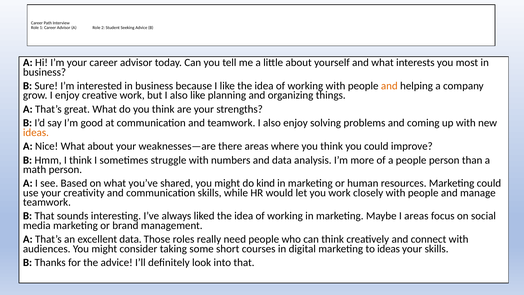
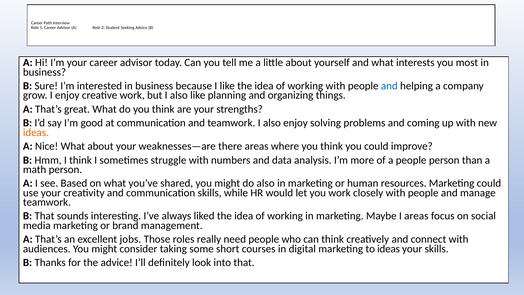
and colour: orange -> blue (389, 86)
do kind: kind -> also (266, 183)
excellent data: data -> jobs (130, 239)
